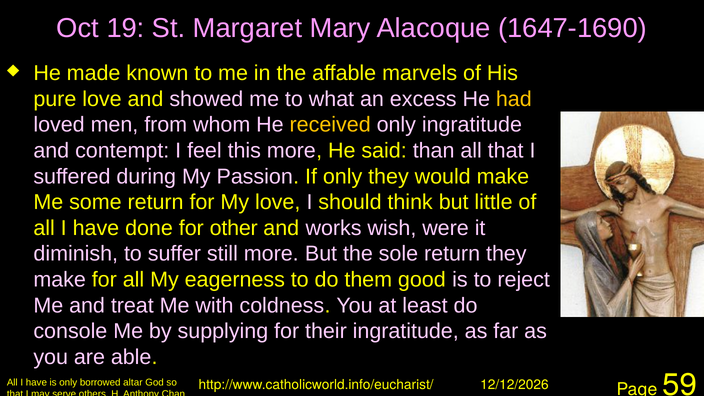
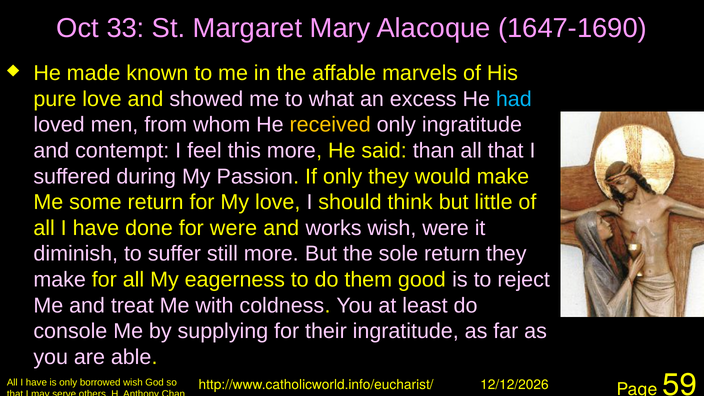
19: 19 -> 33 (126, 28)
had colour: yellow -> light blue (514, 99)
for other: other -> were (234, 228)
altar: altar -> wish (133, 382)
